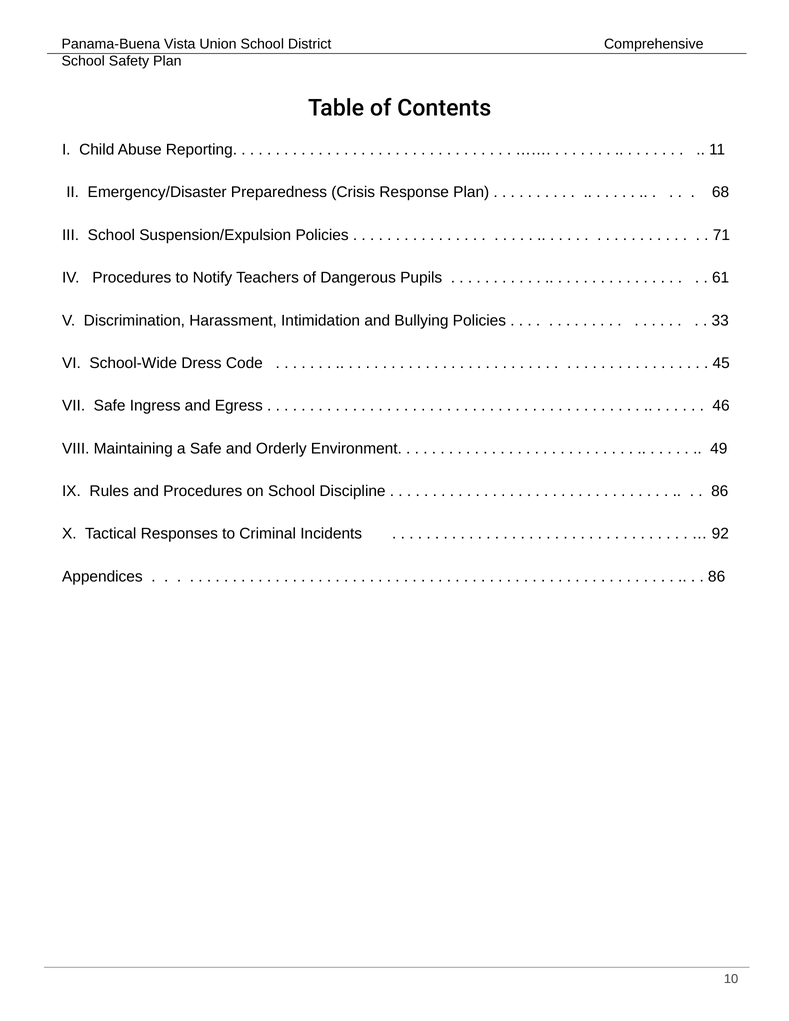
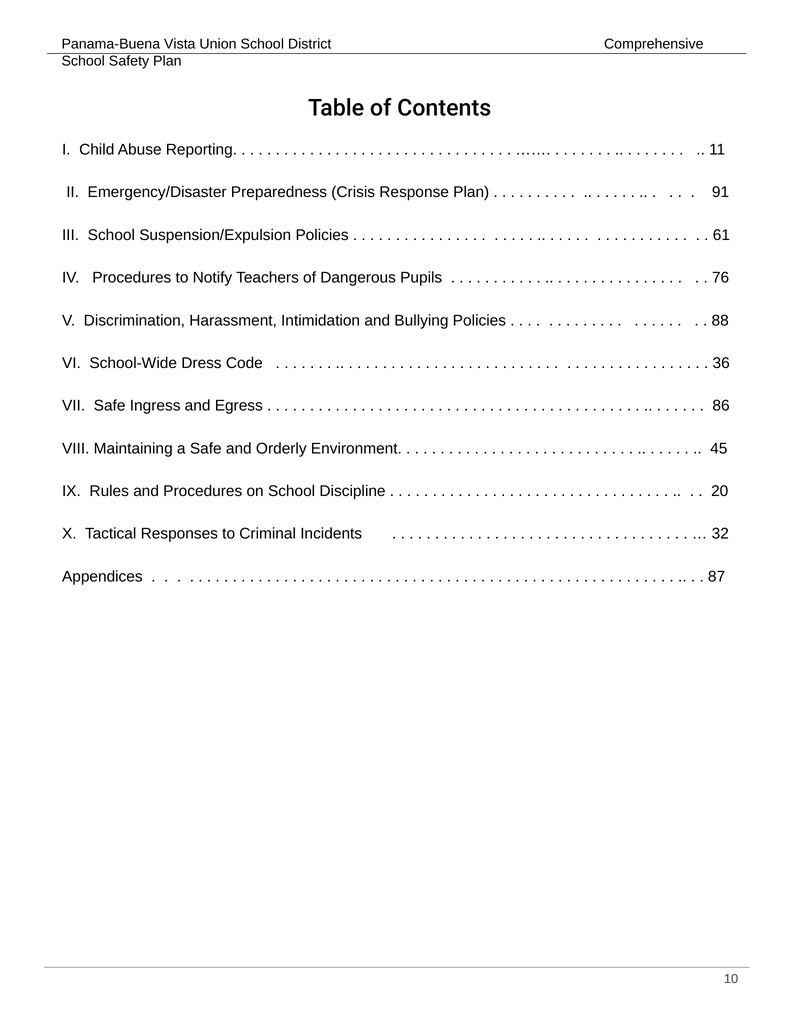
68: 68 -> 91 (721, 192)
71: 71 -> 61 (721, 235)
61: 61 -> 76 (721, 278)
33: 33 -> 88 (720, 320)
45: 45 -> 36 (721, 363)
46: 46 -> 86 (721, 406)
49: 49 -> 45 (719, 448)
86: 86 -> 20 (720, 491)
92: 92 -> 32 (720, 534)
86: 86 -> 87 (717, 577)
